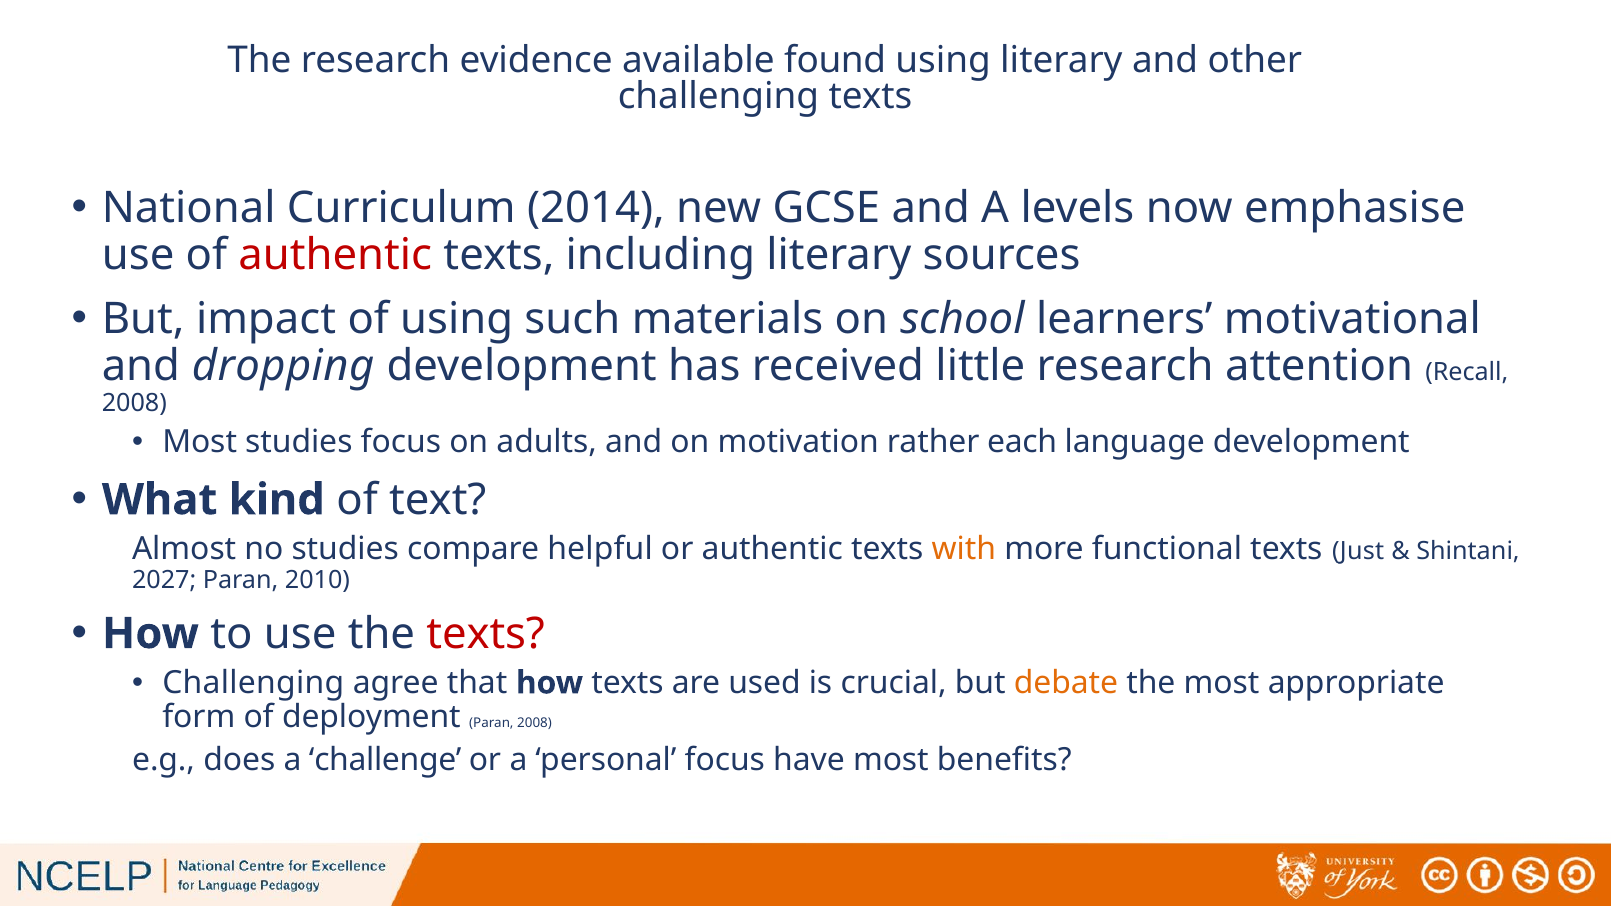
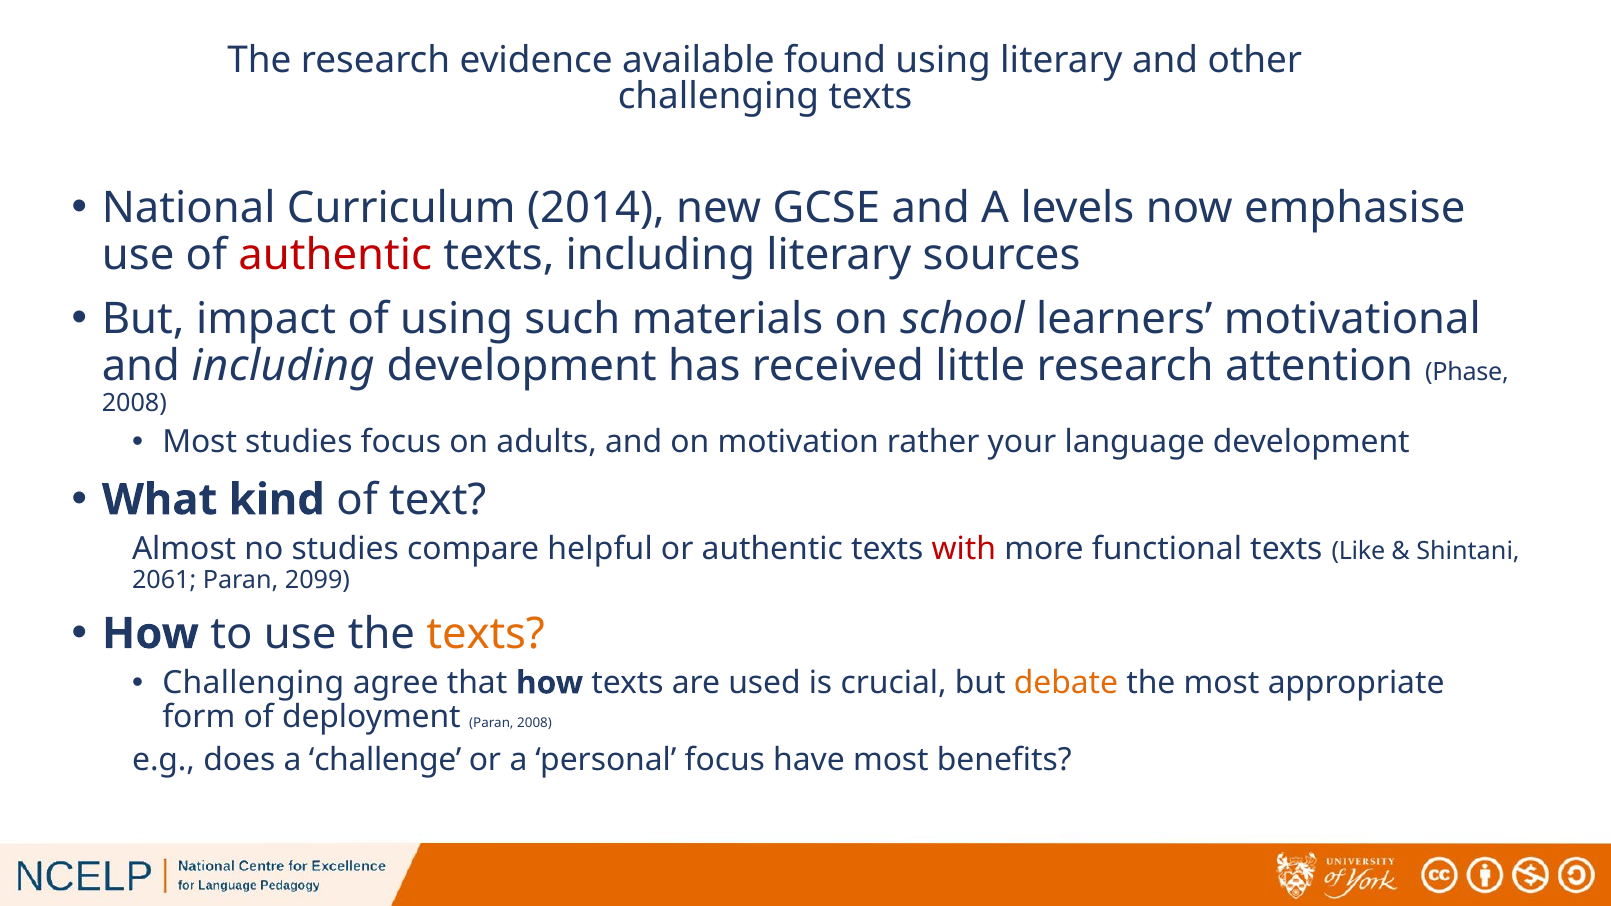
and dropping: dropping -> including (283, 366)
Recall: Recall -> Phase (1467, 372)
each: each -> your (1022, 442)
with colour: orange -> red (964, 549)
Just: Just -> Like (1358, 551)
2027: 2027 -> 2061 (164, 580)
2010: 2010 -> 2099 (318, 580)
texts colour: red -> orange (486, 634)
